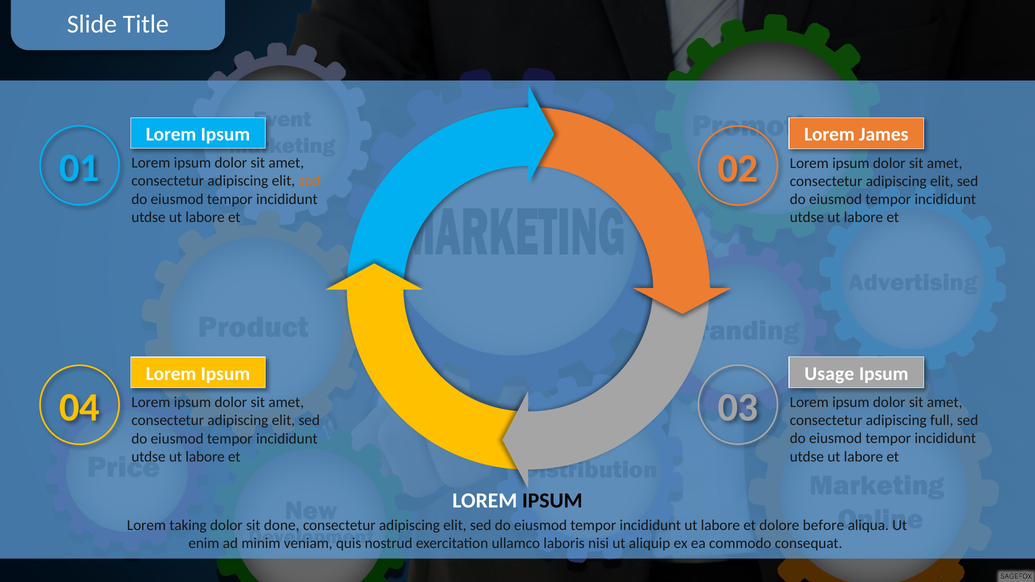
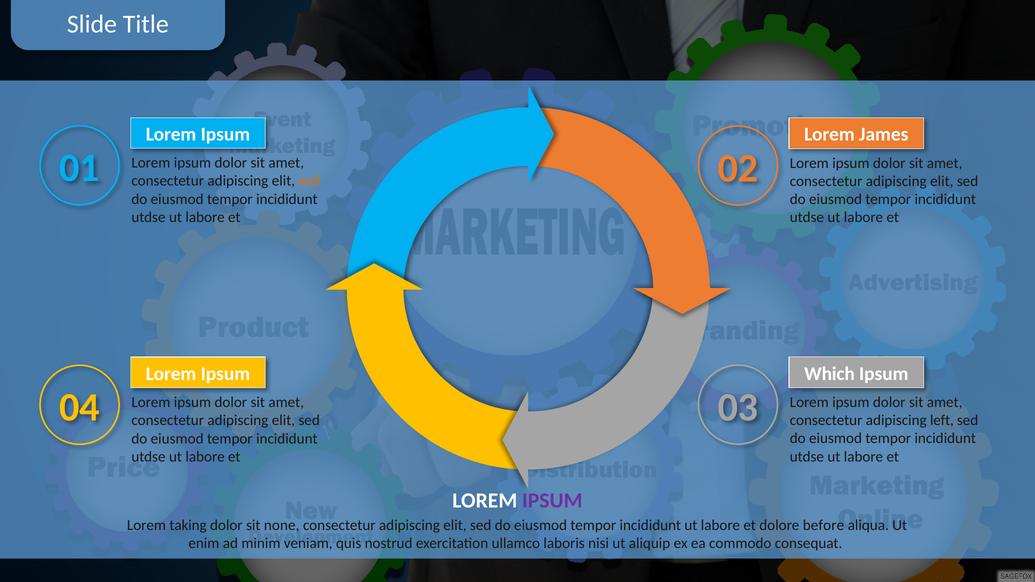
Usage: Usage -> Which (830, 374)
full: full -> left (942, 420)
IPSUM colour: black -> purple (552, 501)
done: done -> none (282, 525)
